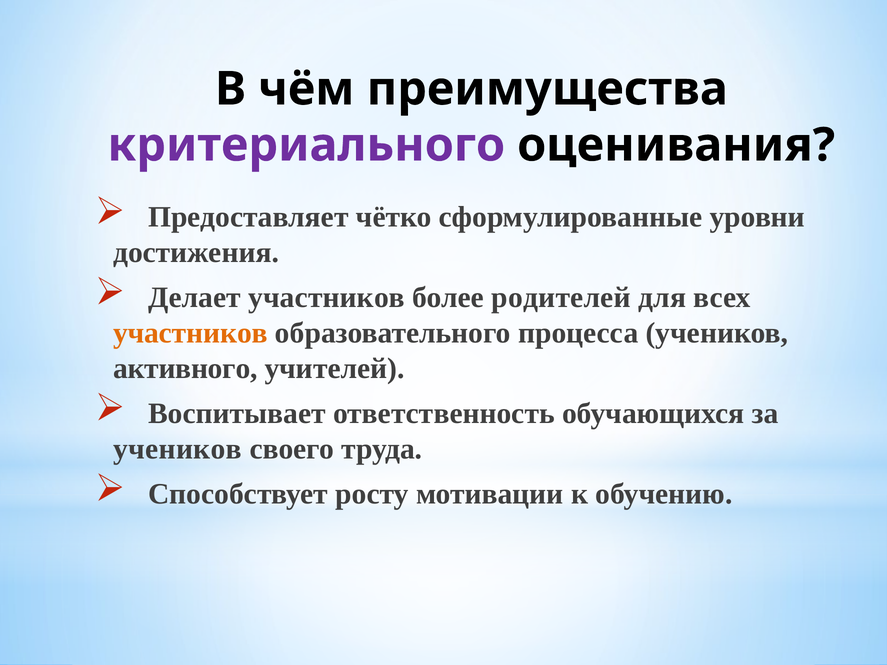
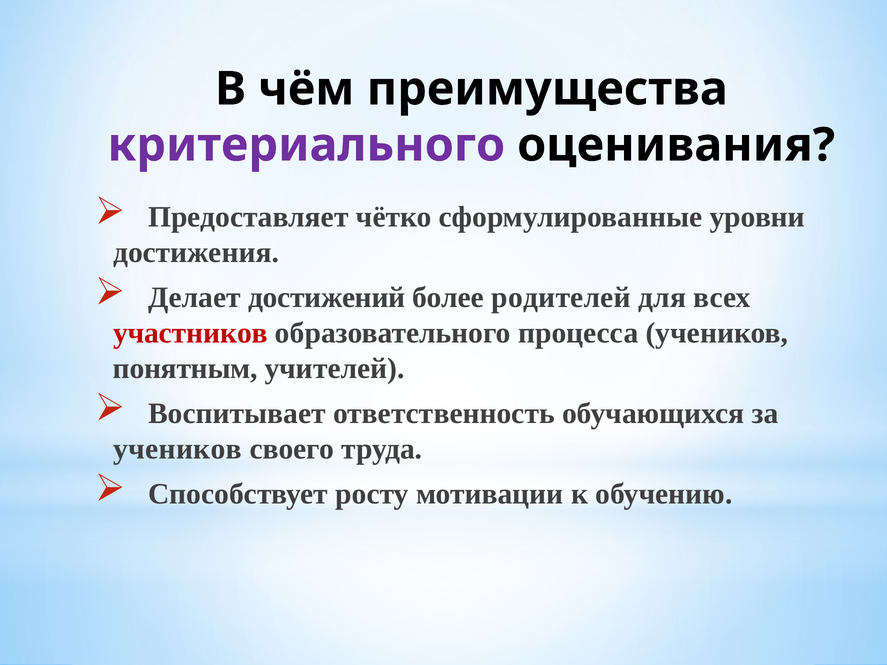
Делает участников: участников -> достижений (327, 298)
участников colour: orange -> red (190, 333)
активного: активного -> понятным (185, 369)
